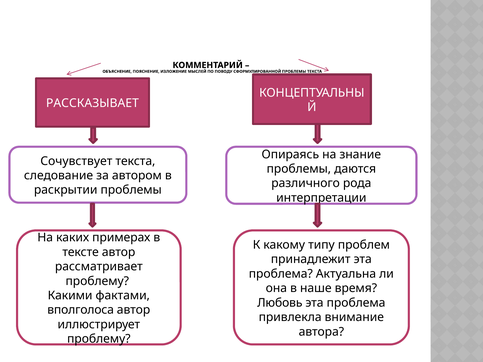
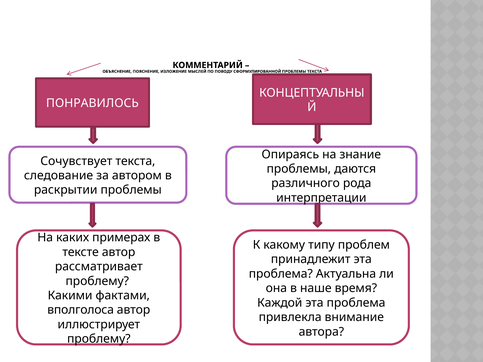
РАССКАЗЫВАЕТ: РАССКАЗЫВАЕТ -> ПОНРАВИЛОСЬ (92, 103)
Любовь: Любовь -> Каждой (280, 303)
